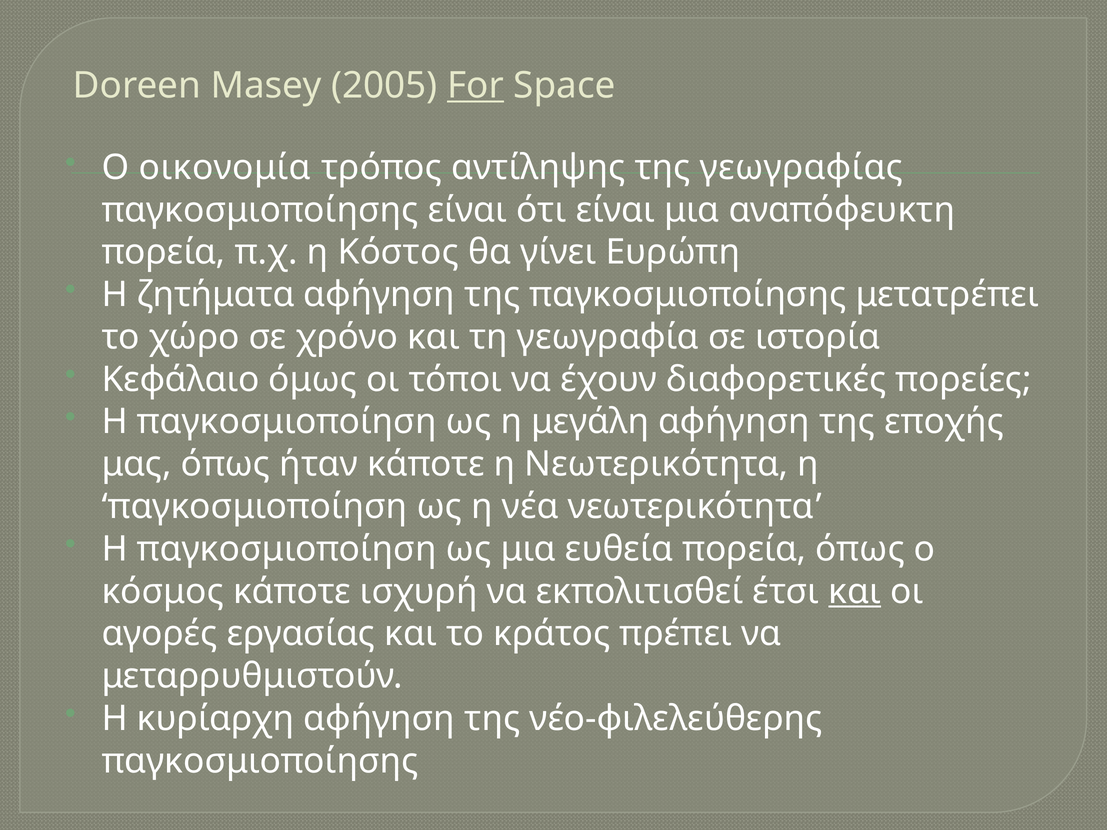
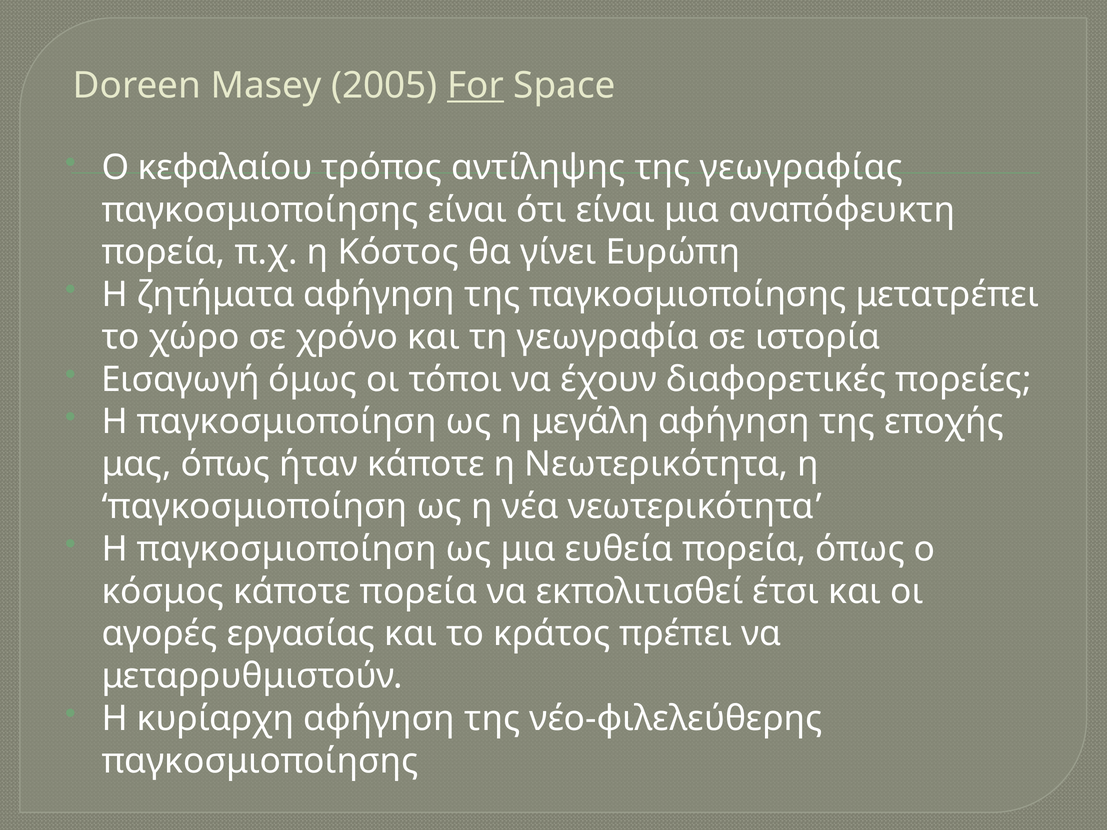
οικονομία: οικονομία -> κεφαλαίου (225, 168)
Κεφάλαιο: Κεφάλαιο -> Εισαγωγή (181, 380)
κάποτε ισχυρή: ισχυρή -> πορεία (419, 592)
και underline: present -> none (855, 592)
